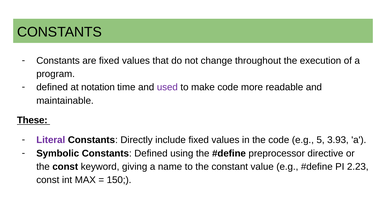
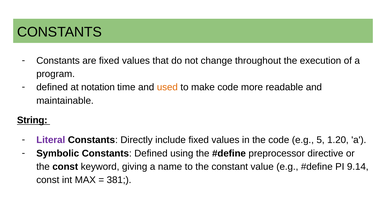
used colour: purple -> orange (167, 87)
These: These -> String (32, 120)
3.93: 3.93 -> 1.20 (338, 140)
2.23: 2.23 -> 9.14 (358, 167)
150: 150 -> 381 (119, 180)
